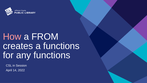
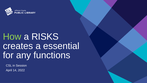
How colour: pink -> light green (12, 37)
FROM: FROM -> RISKS (45, 37)
a functions: functions -> essential (61, 46)
